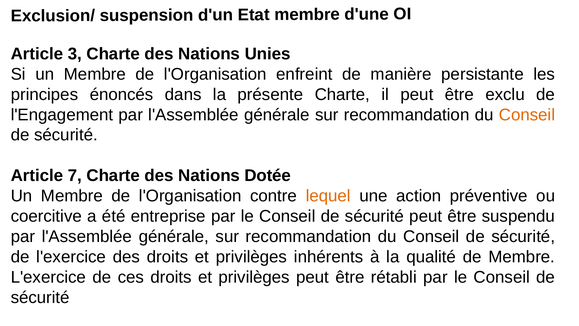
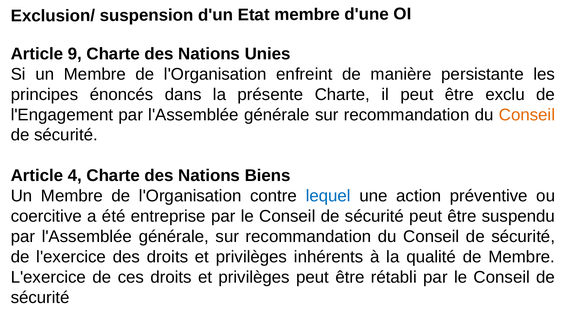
3: 3 -> 9 (75, 54)
7: 7 -> 4 (75, 175)
Dotée: Dotée -> Biens (268, 175)
lequel colour: orange -> blue (328, 196)
